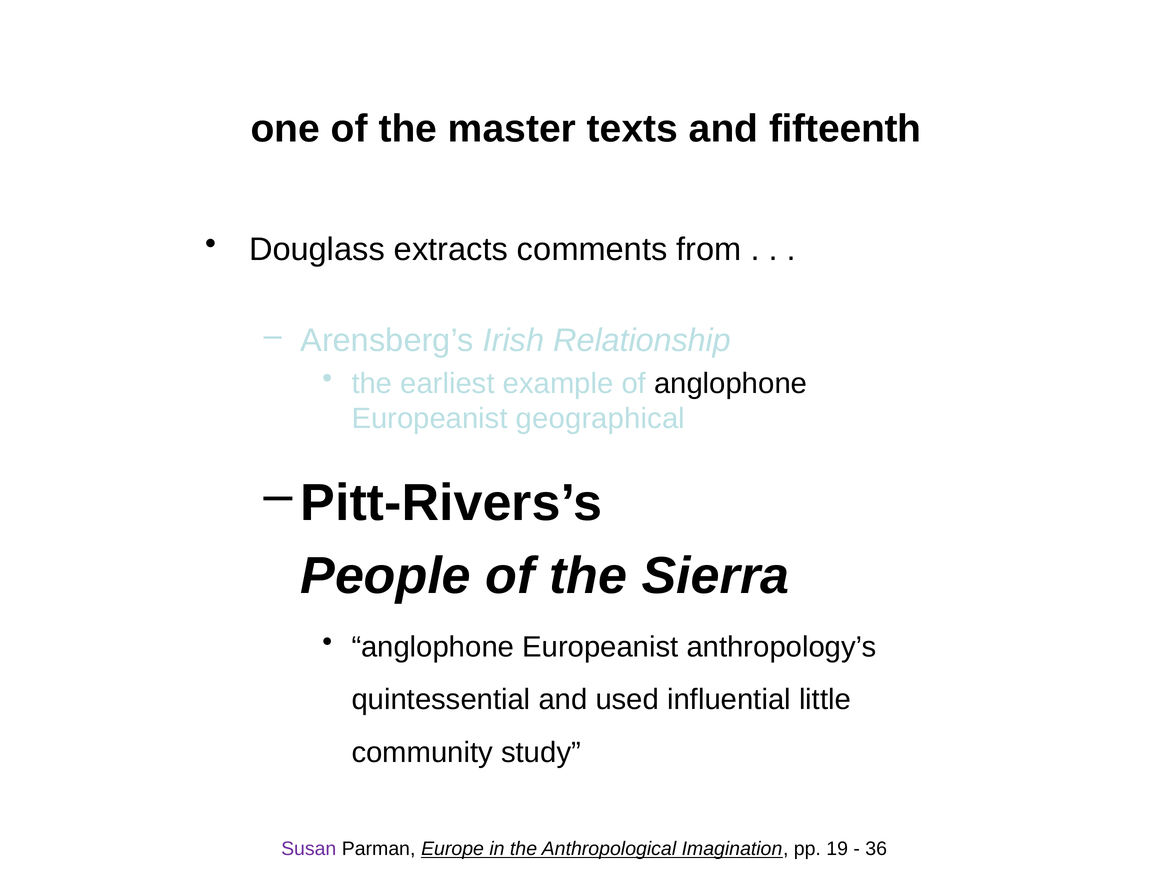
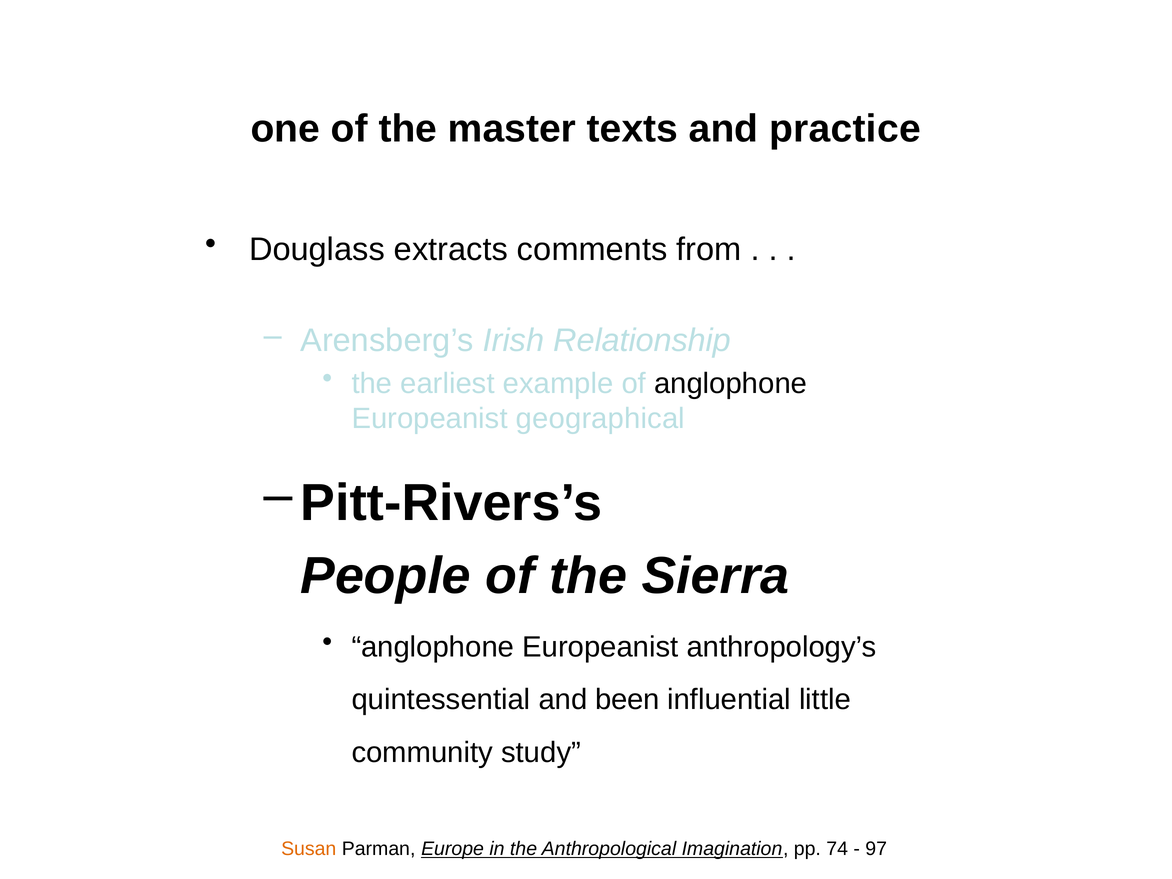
fifteenth: fifteenth -> practice (845, 129)
used: used -> been (627, 700)
Susan colour: purple -> orange (309, 849)
19: 19 -> 74 (837, 849)
36: 36 -> 97 (876, 849)
